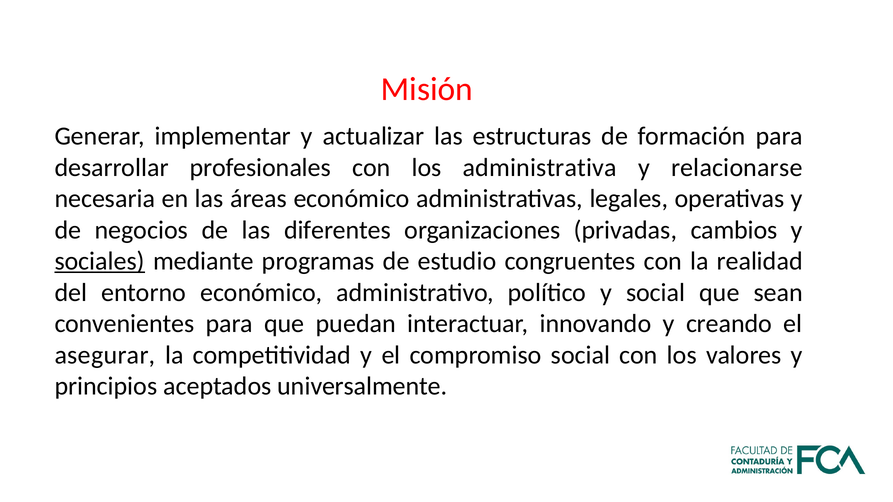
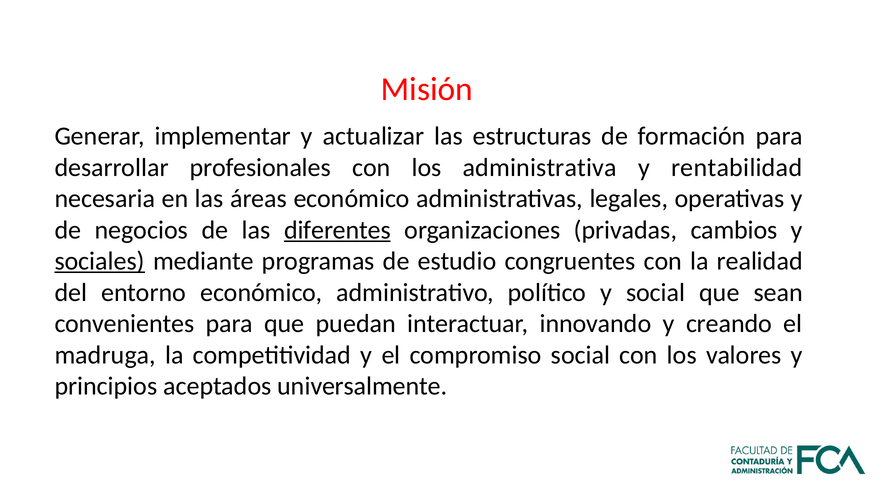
relacionarse: relacionarse -> rentabilidad (737, 168)
diferentes underline: none -> present (337, 230)
asegurar: asegurar -> madruga (105, 355)
